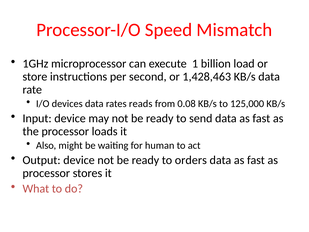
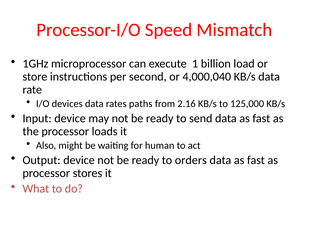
1,428,463: 1,428,463 -> 4,000,040 (207, 77)
reads: reads -> paths (141, 104)
0.08: 0.08 -> 2.16 (187, 104)
